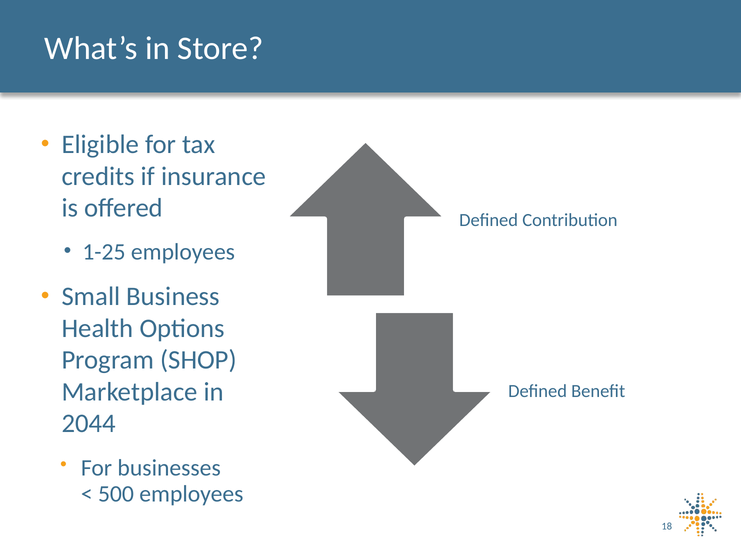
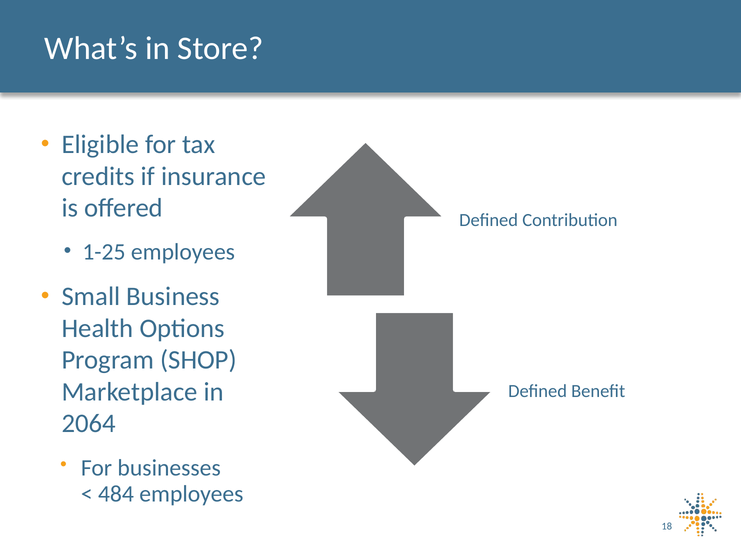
2044: 2044 -> 2064 (89, 424)
500: 500 -> 484 (116, 494)
